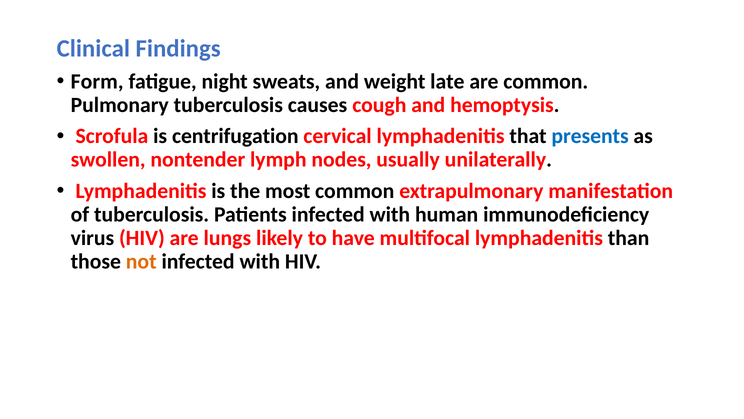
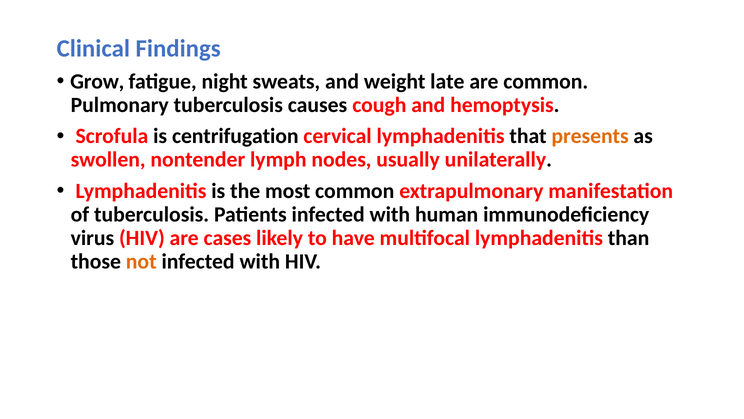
Form: Form -> Grow (97, 82)
presents colour: blue -> orange (590, 136)
lungs: lungs -> cases (227, 238)
